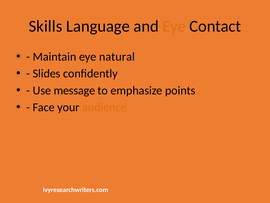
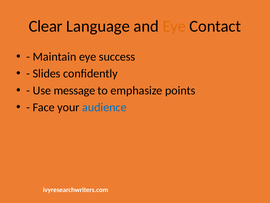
Skills: Skills -> Clear (46, 26)
natural: natural -> success (117, 57)
audience colour: orange -> blue (104, 107)
